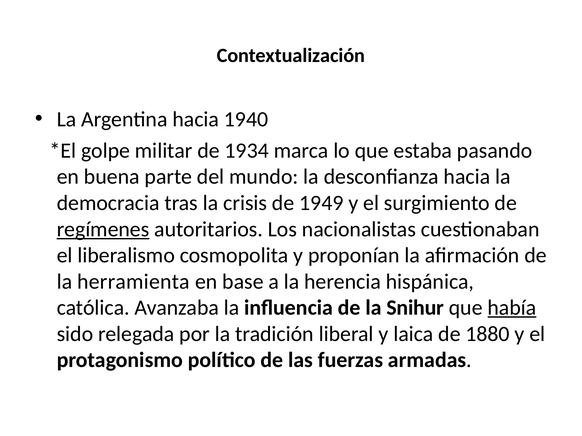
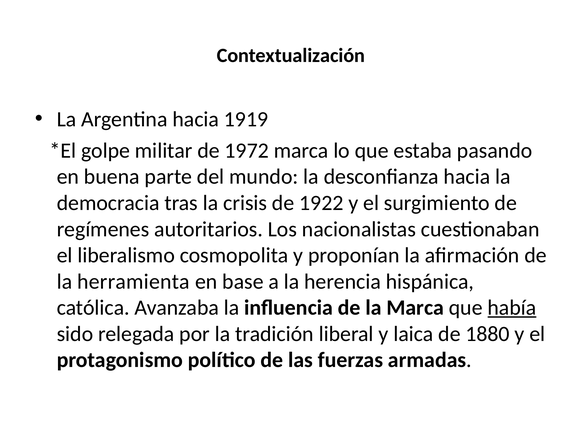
1940: 1940 -> 1919 (246, 119)
1934: 1934 -> 1972 (247, 151)
1949: 1949 -> 1922 (321, 203)
regímenes underline: present -> none (103, 229)
la Snihur: Snihur -> Marca (415, 308)
